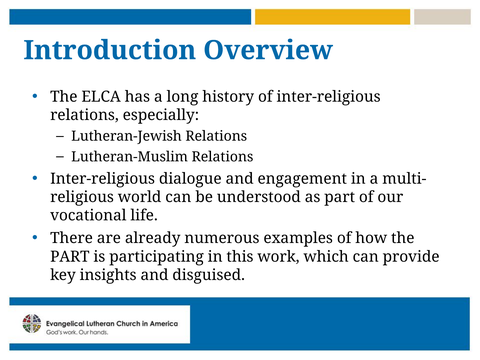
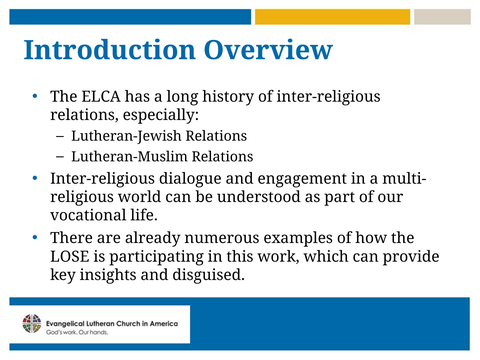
PART: PART -> LOSE (70, 257)
